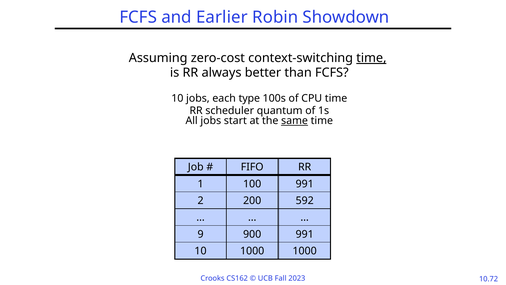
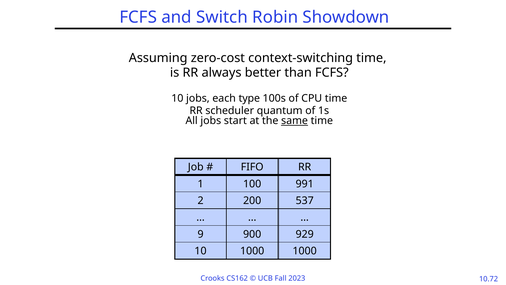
Earlier: Earlier -> Switch (222, 17)
time underline: present -> none (371, 58)
592: 592 -> 537 (305, 200)
991: 991 -> 929 (305, 234)
